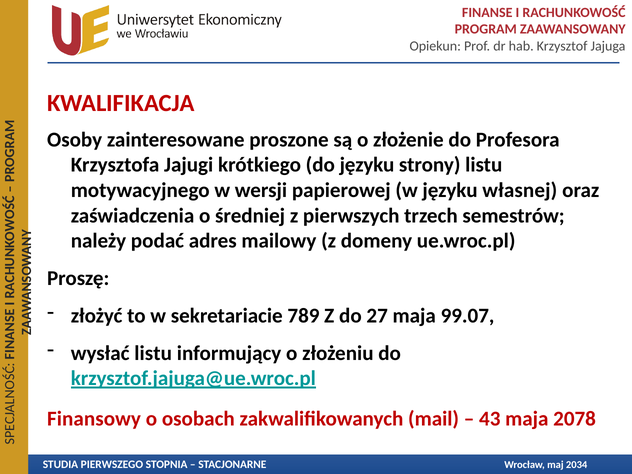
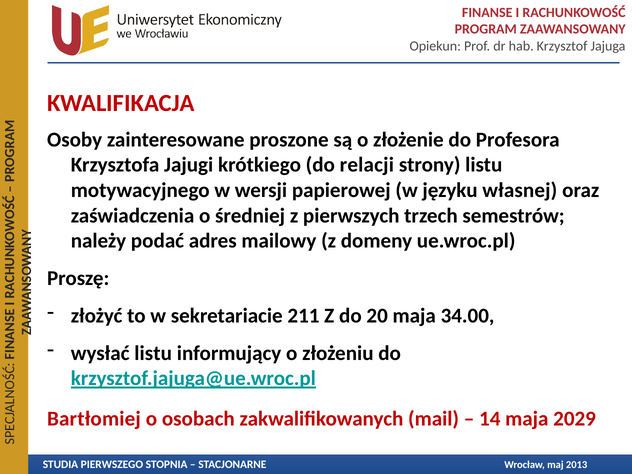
do języku: języku -> relacji (367, 165)
789: 789 -> 211 (303, 316)
27: 27 -> 20 (377, 316)
99.07: 99.07 -> 34.00 (468, 316)
Finansowy: Finansowy -> Bartłomiej (94, 419)
43: 43 -> 14 (490, 419)
2078: 2078 -> 2029 (575, 419)
2034: 2034 -> 2013 (577, 465)
